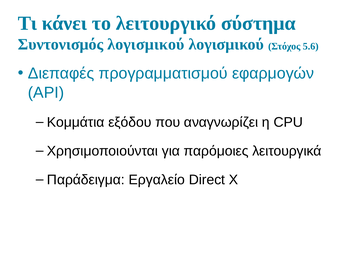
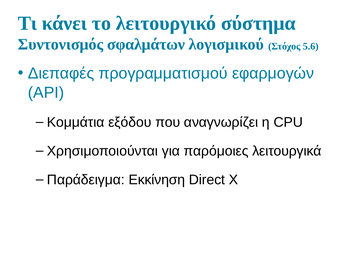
Συντονισμός λογισμικού: λογισμικού -> σφαλμάτων (146, 44)
Εργαλείο: Εργαλείο -> Εκκίνηση (157, 179)
